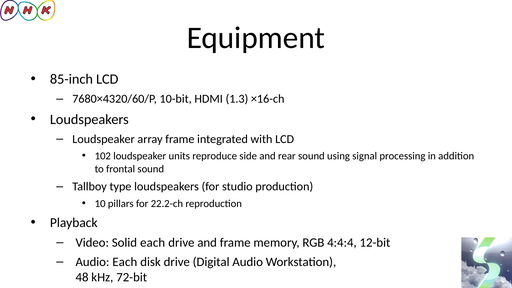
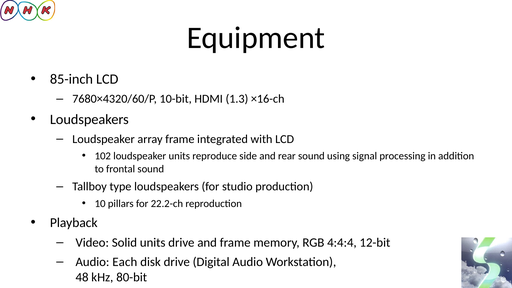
Solid each: each -> units (153, 243)
72-bit: 72-bit -> 80-bit (132, 277)
